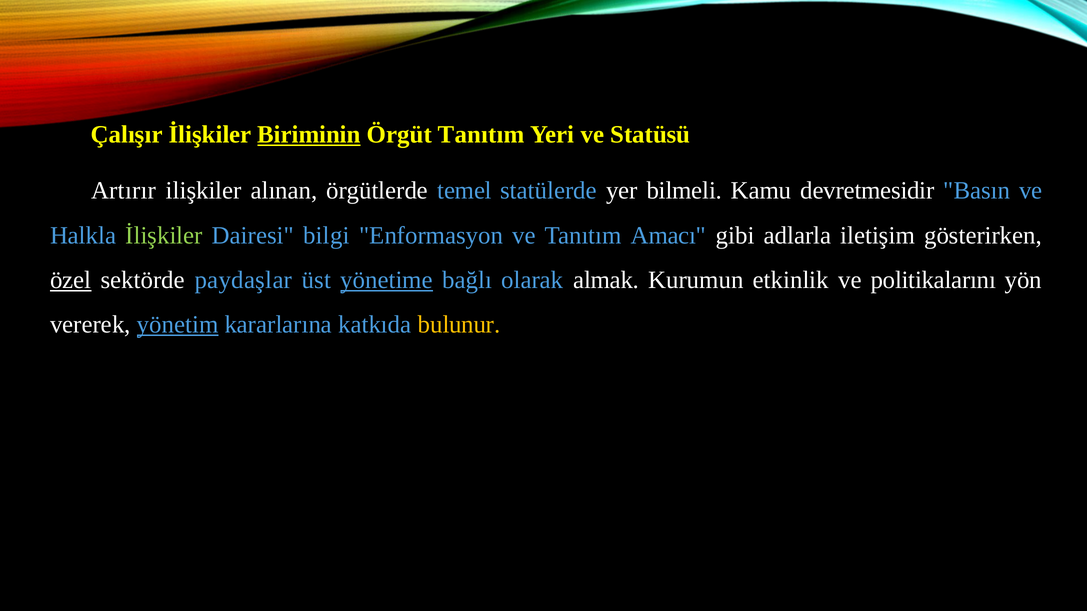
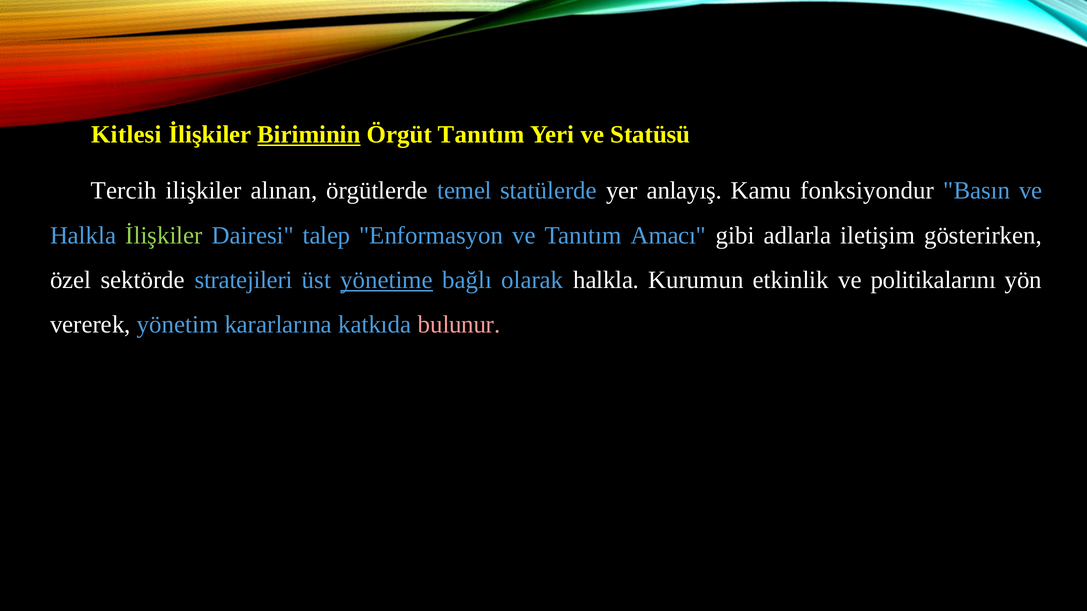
Çalışır: Çalışır -> Kitlesi (127, 135)
Artırır: Artırır -> Tercih (124, 191)
bilmeli: bilmeli -> anlayış (684, 191)
devretmesidir: devretmesidir -> fonksiyondur (867, 191)
bilgi: bilgi -> talep (327, 235)
özel underline: present -> none (71, 280)
paydaşlar: paydaşlar -> stratejileri (244, 280)
olarak almak: almak -> halkla (606, 280)
yönetim underline: present -> none (178, 325)
bulunur colour: yellow -> pink (459, 325)
